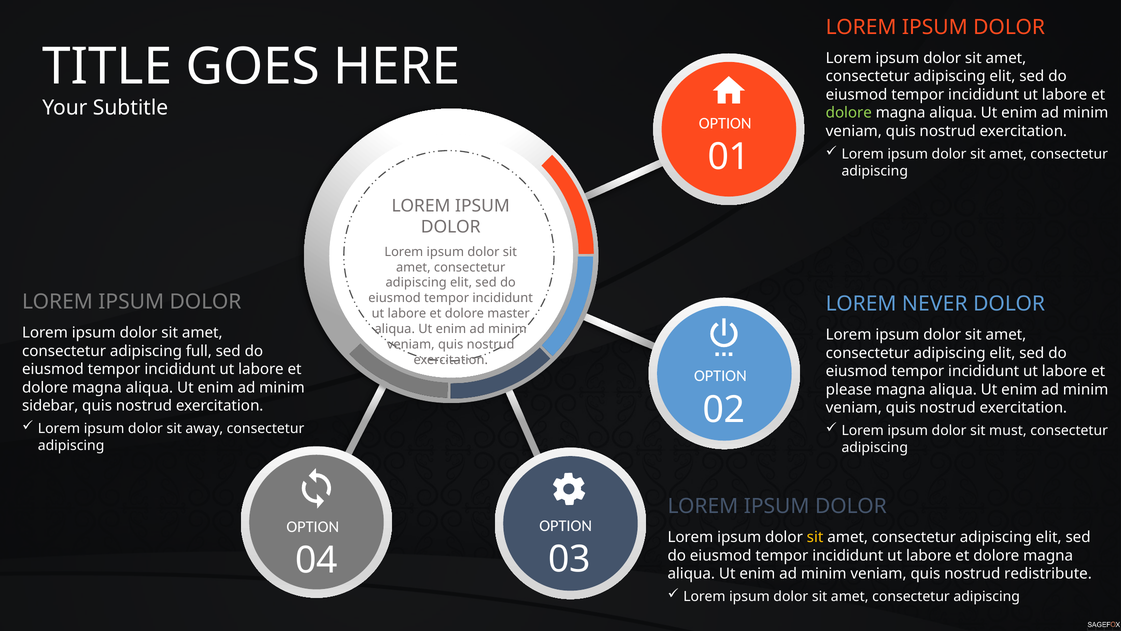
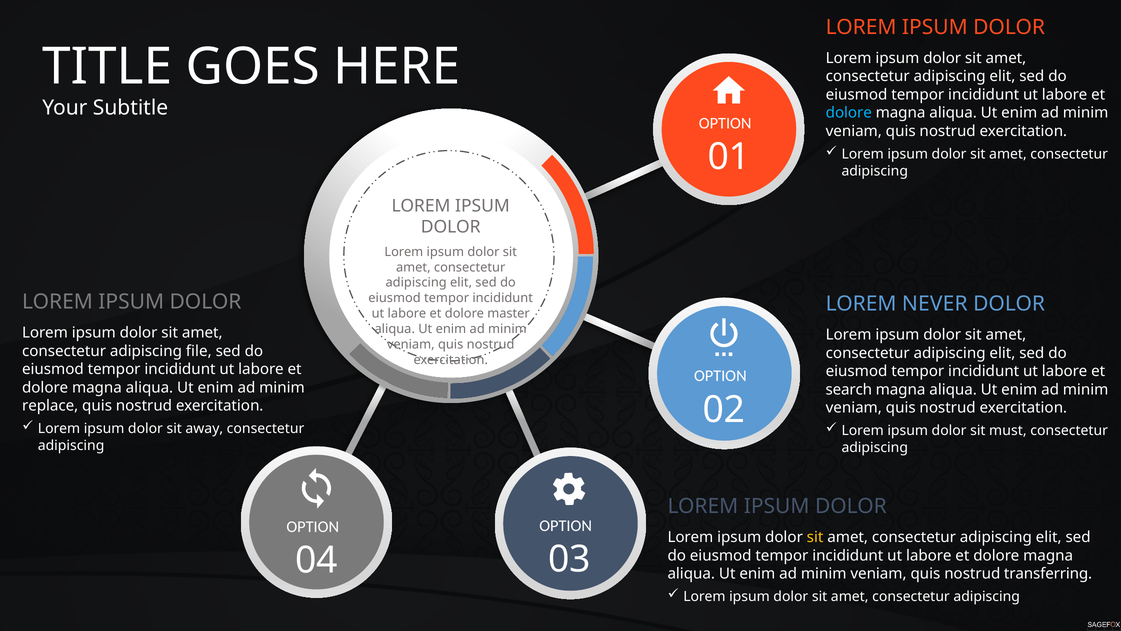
dolore colour: light green -> light blue (849, 113)
full: full -> file (199, 351)
please: please -> search (849, 389)
sidebar: sidebar -> replace (50, 406)
redistribute: redistribute -> transferring (1048, 573)
